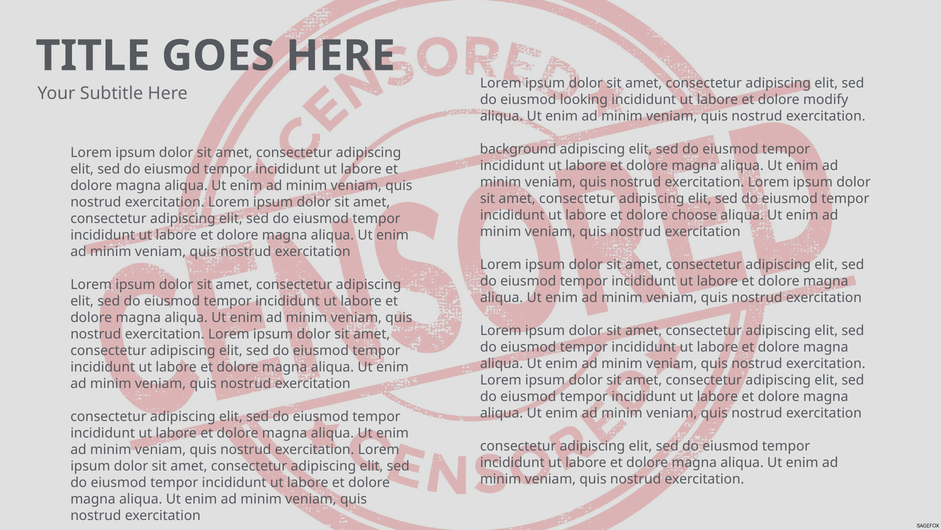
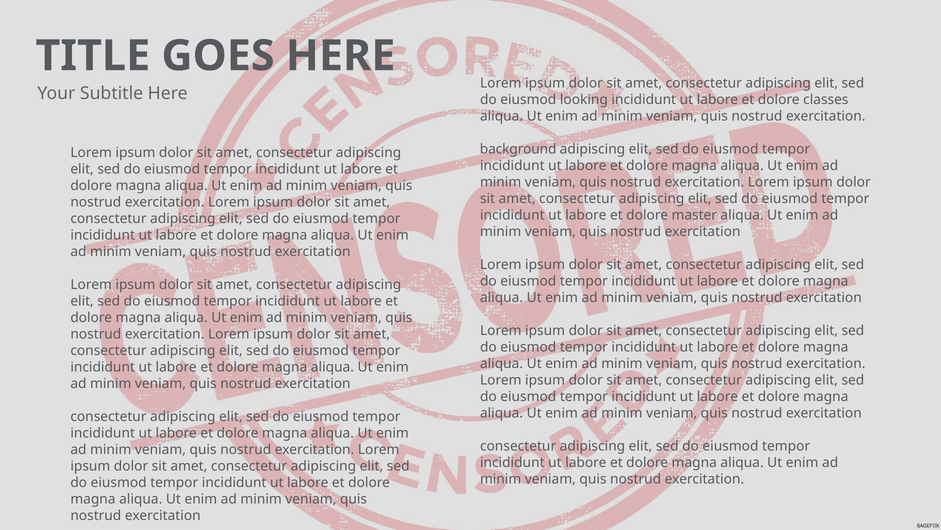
modify: modify -> classes (826, 100)
choose: choose -> master (694, 215)
